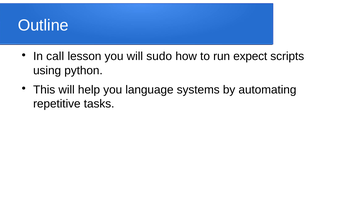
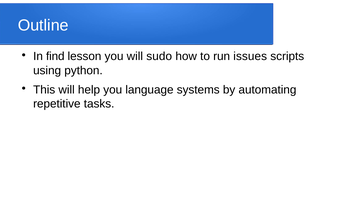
call: call -> find (55, 56)
expect: expect -> issues (250, 56)
